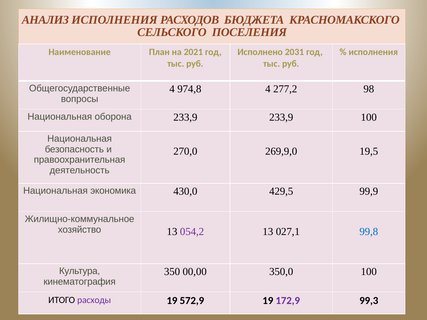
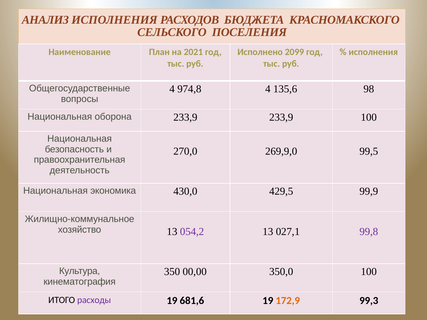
2031: 2031 -> 2099 (294, 52)
277,2: 277,2 -> 135,6 (285, 89)
19,5: 19,5 -> 99,5 (369, 151)
99,8 colour: blue -> purple (369, 232)
572,9: 572,9 -> 681,6 (192, 301)
172,9 colour: purple -> orange (288, 301)
